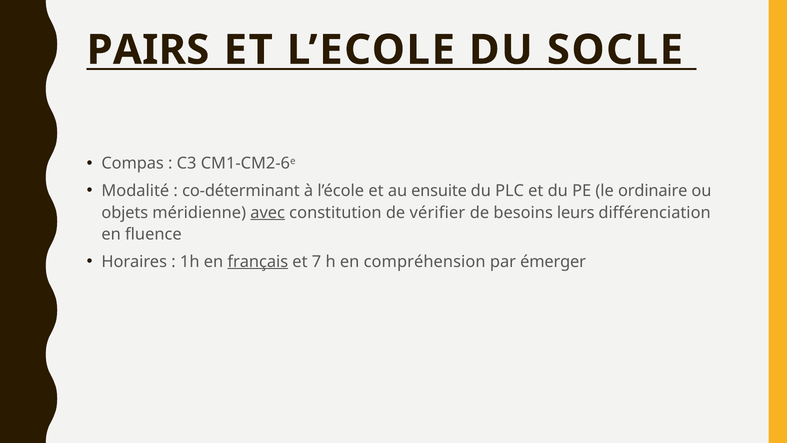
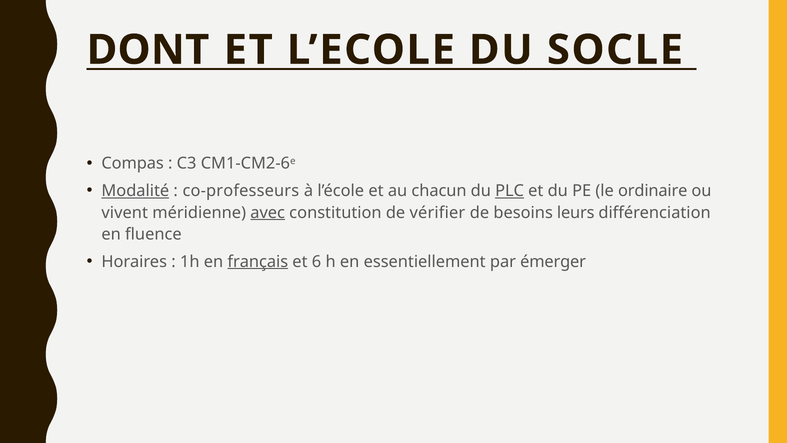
PAIRS: PAIRS -> DONT (148, 50)
Modalité underline: none -> present (135, 191)
co-déterminant: co-déterminant -> co-professeurs (241, 191)
ensuite: ensuite -> chacun (439, 191)
PLC underline: none -> present (510, 191)
objets: objets -> vivent (125, 212)
7: 7 -> 6 (317, 261)
compréhension: compréhension -> essentiellement (425, 261)
